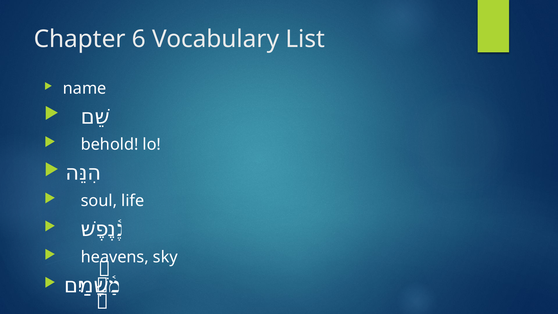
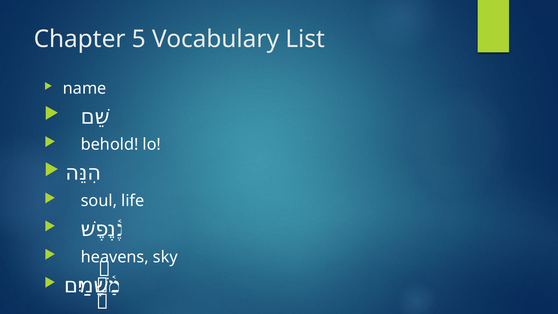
6: 6 -> 5 (139, 39)
